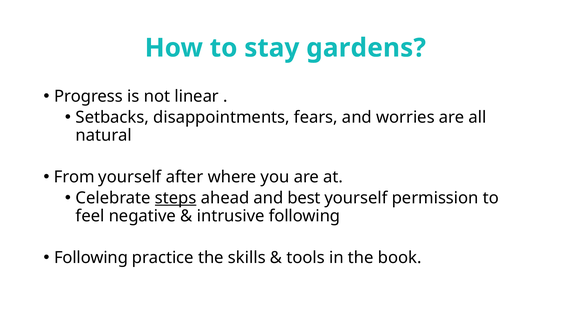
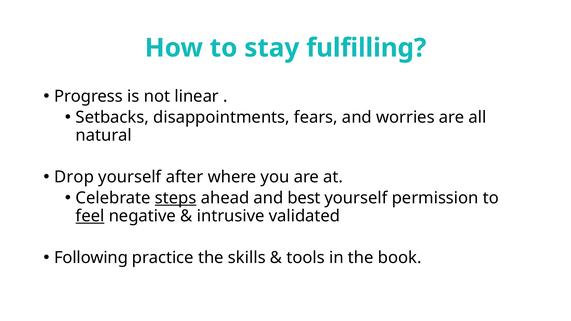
gardens: gardens -> fulfilling (366, 48)
From: From -> Drop (74, 177)
feel underline: none -> present (90, 216)
intrusive following: following -> validated (304, 216)
